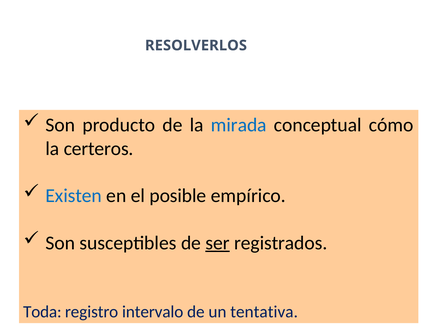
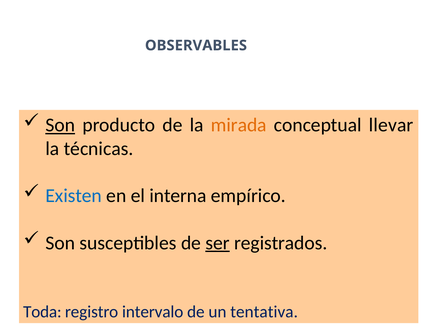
RESOLVERLOS: RESOLVERLOS -> OBSERVABLES (196, 45)
Son underline: none -> present (60, 125)
mirada colour: blue -> orange (239, 125)
cómo: cómo -> llevar (391, 125)
certeros: certeros -> técnicas (99, 149)
posible: posible -> interna (178, 196)
